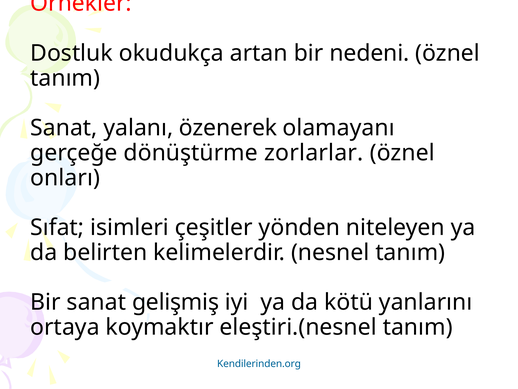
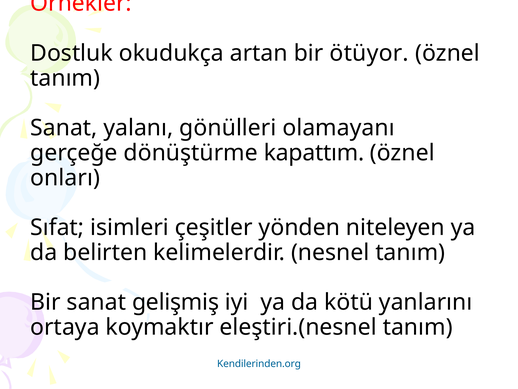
nedeni: nedeni -> ötüyor (369, 53)
özenerek: özenerek -> gönülleri (228, 128)
zorlarlar: zorlarlar -> kapattım (314, 153)
